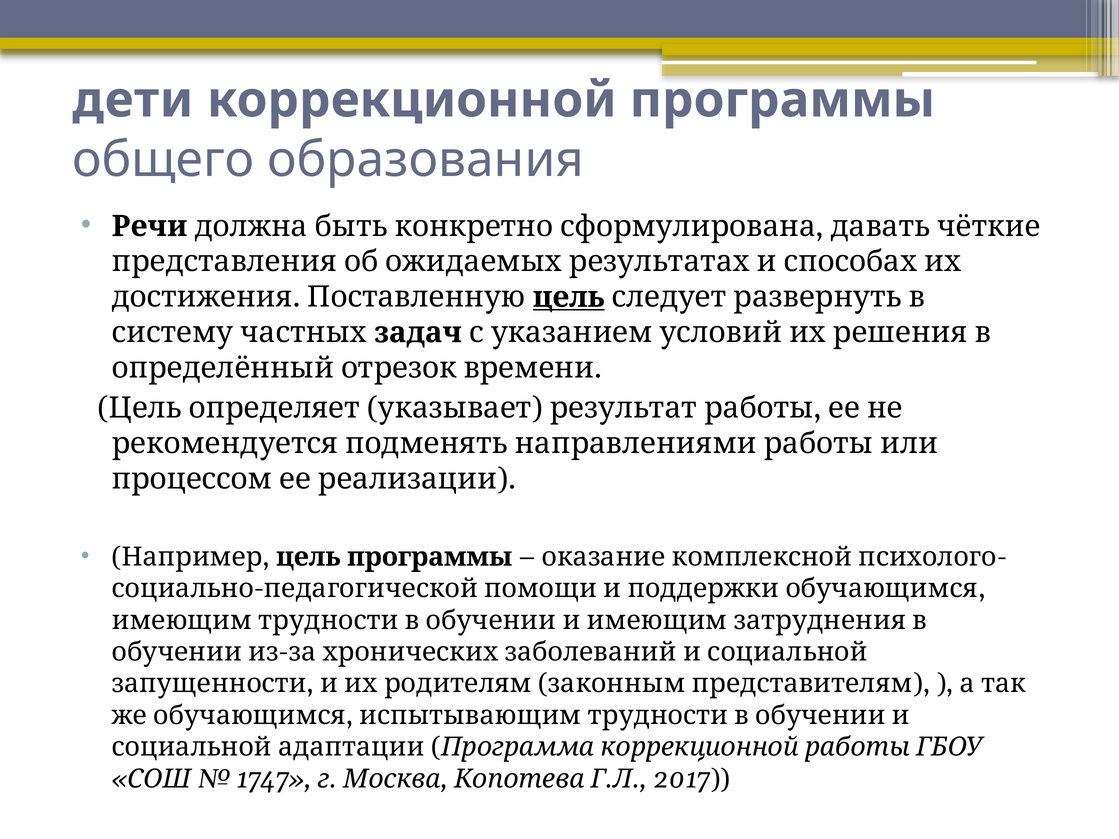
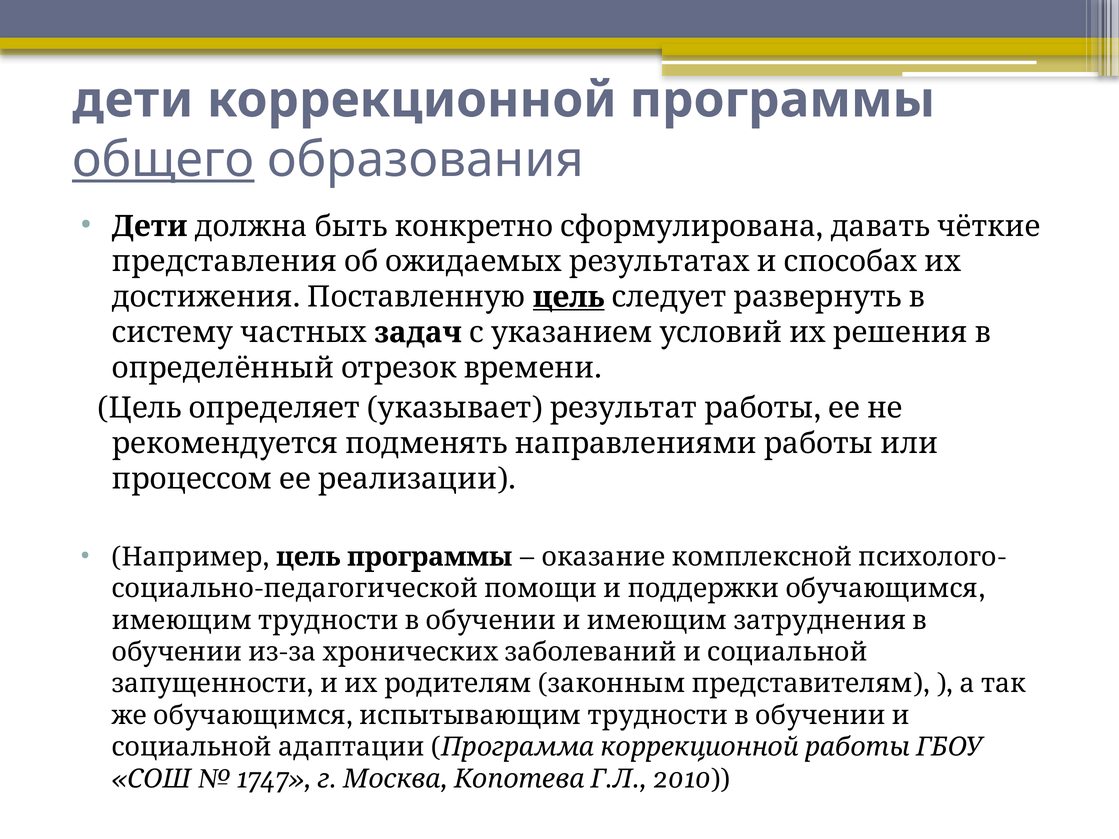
общего underline: none -> present (163, 160)
Речи: Речи -> Дети (150, 226)
2017: 2017 -> 2010 (682, 779)
